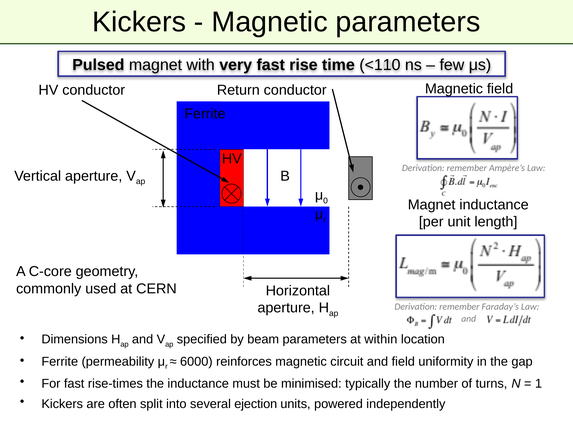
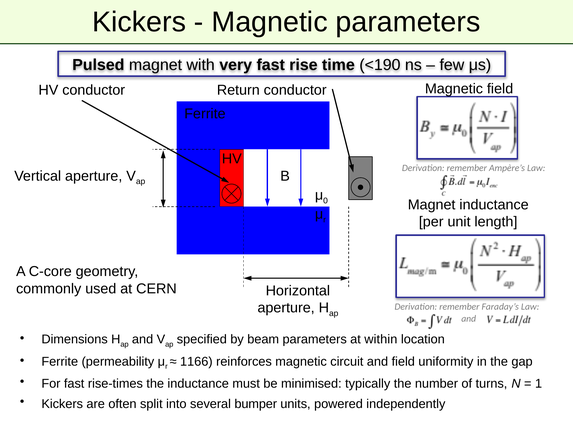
<110: <110 -> <190 (380, 65)
6000: 6000 -> 1166 (196, 361)
ejection: ejection -> bumper (256, 404)
